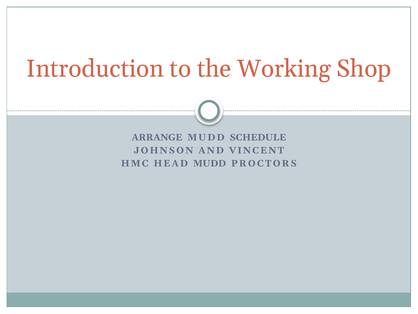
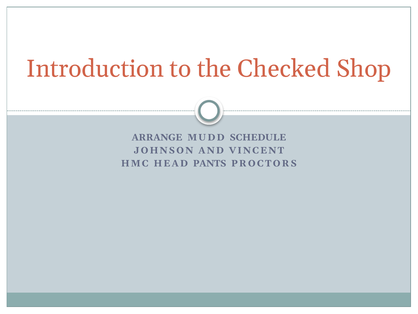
Working: Working -> Checked (284, 69)
HEAD MUDD: MUDD -> PANTS (210, 163)
